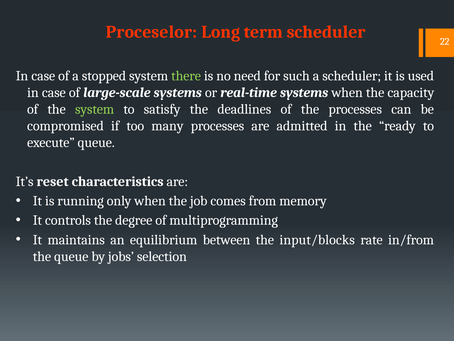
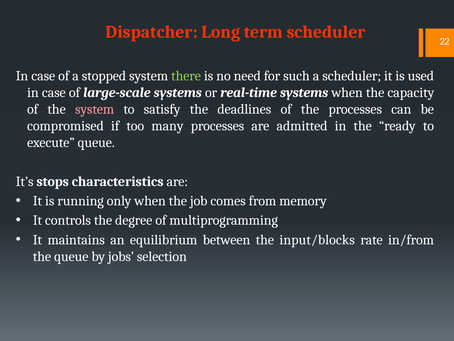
Proceselor: Proceselor -> Dispatcher (152, 32)
system colour: light green -> pink (95, 109)
reset: reset -> stops (53, 181)
